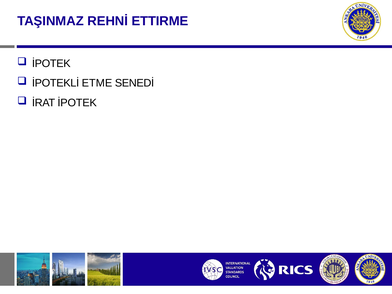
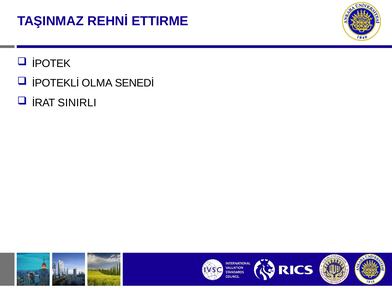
ETME: ETME -> OLMA (97, 83)
İRAT İPOTEK: İPOTEK -> SINIRLI (77, 103)
